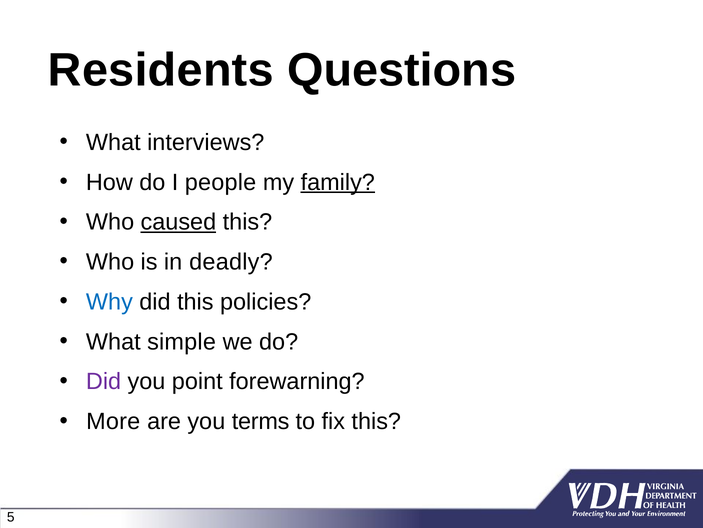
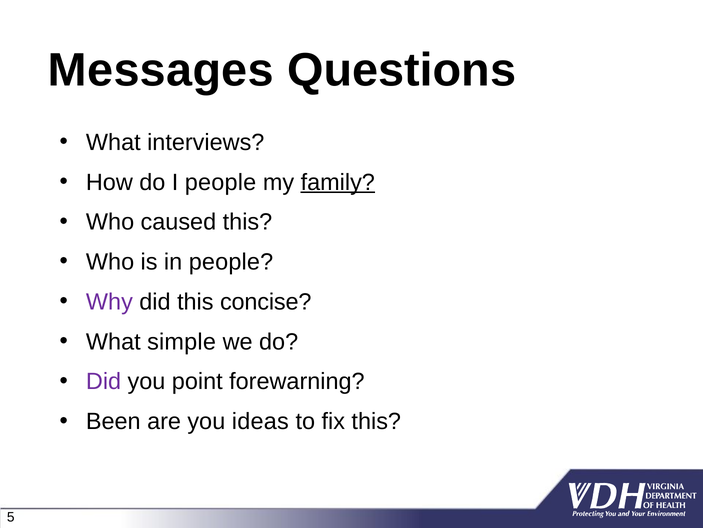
Residents: Residents -> Messages (161, 70)
caused underline: present -> none (178, 222)
in deadly: deadly -> people (231, 262)
Why colour: blue -> purple (109, 302)
policies: policies -> concise (266, 302)
More: More -> Been (113, 421)
terms: terms -> ideas (260, 421)
